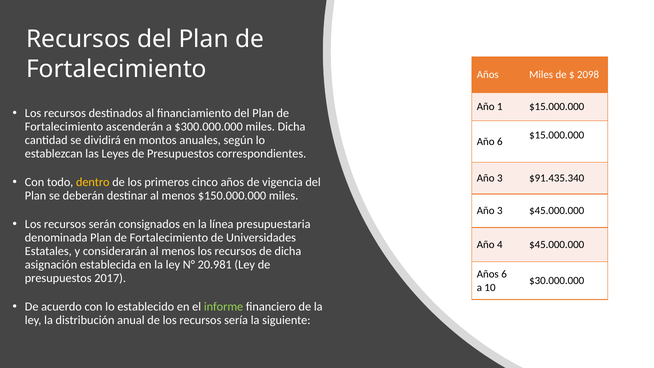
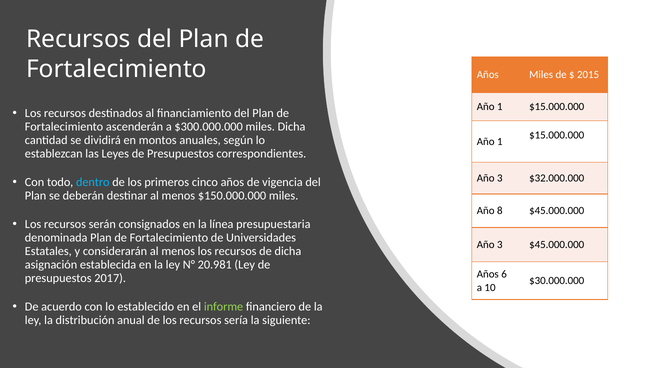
2098: 2098 -> 2015 (588, 75)
6: 6 -> 1 (500, 142)
$91.435.340: $91.435.340 -> $32.000.000 (557, 178)
dentro colour: yellow -> light blue (93, 182)
3: 3 -> 8 (500, 211)
4: 4 -> 3 (500, 245)
